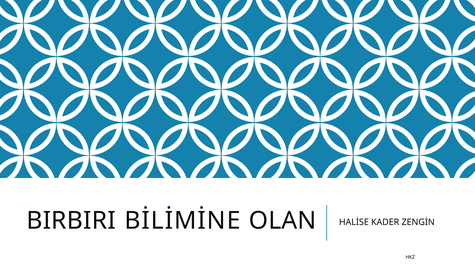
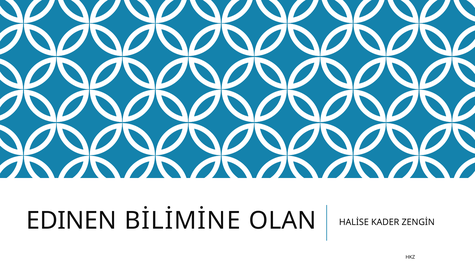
BIRBIRI: BIRBIRI -> EDINEN (71, 221)
